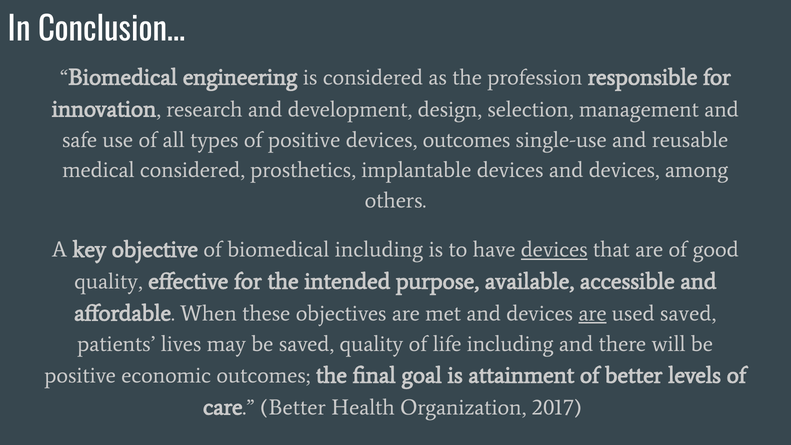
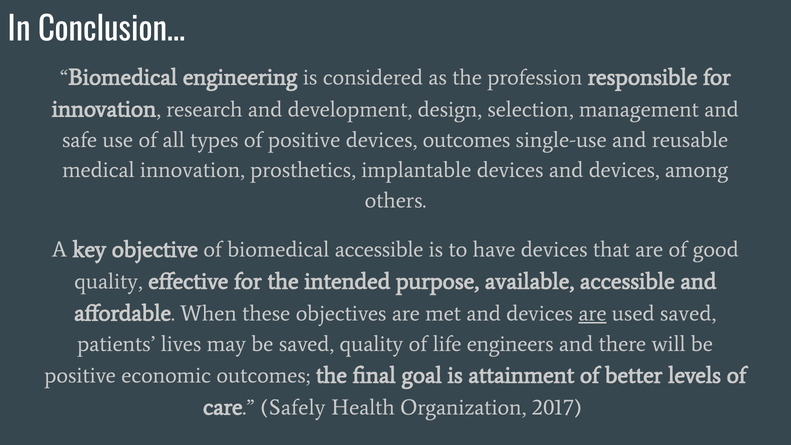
medical considered: considered -> innovation (192, 170)
biomedical including: including -> accessible (379, 250)
devices underline: present -> none (554, 250)
life including: including -> engineers (510, 344)
care Better: Better -> Safely (293, 407)
